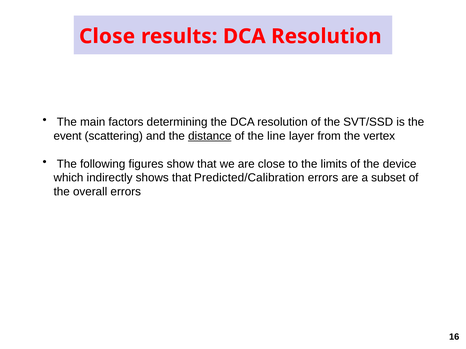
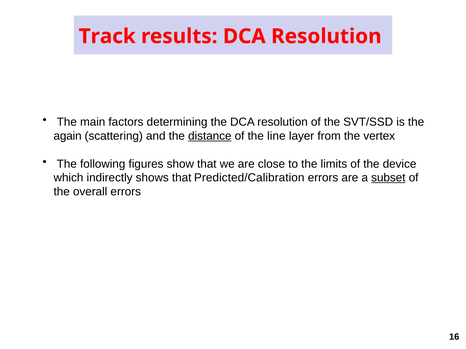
Close: Close -> Track (107, 36)
event: event -> again (68, 136)
subset underline: none -> present (388, 178)
